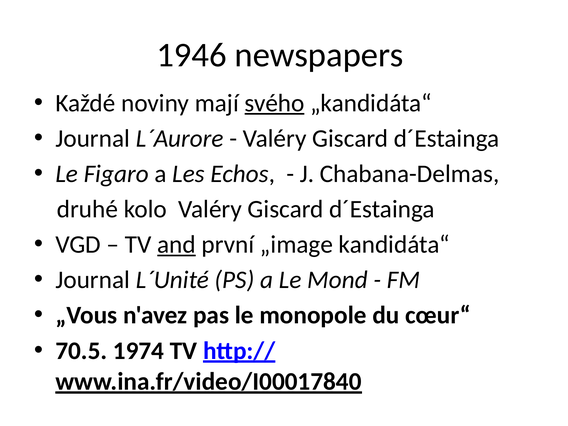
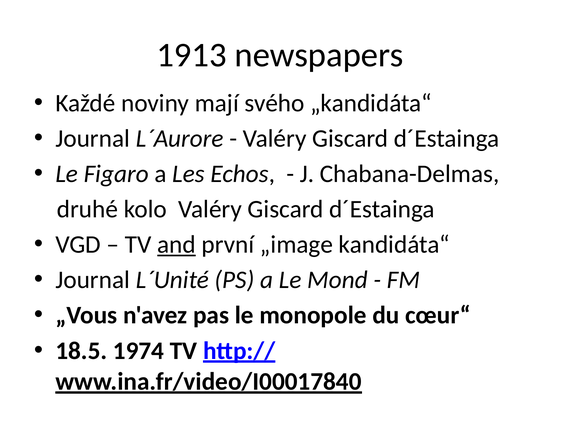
1946: 1946 -> 1913 (192, 55)
svého underline: present -> none (274, 103)
70.5: 70.5 -> 18.5 (81, 351)
